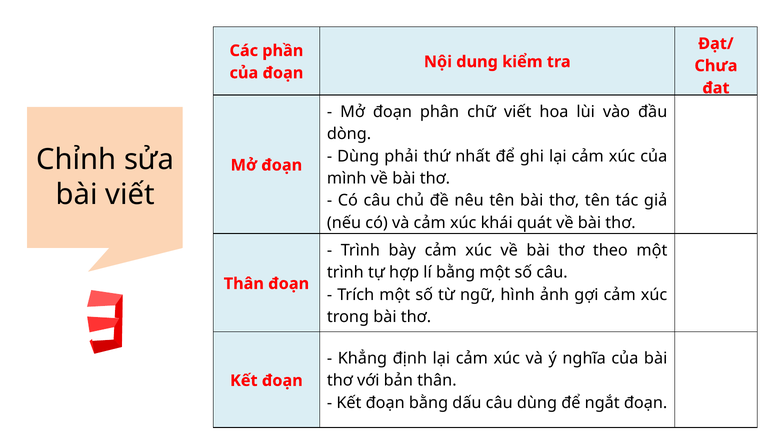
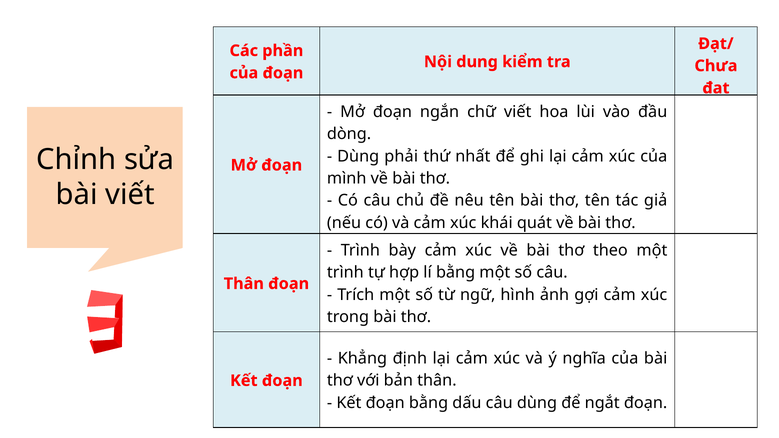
phân: phân -> ngắn (440, 112)
